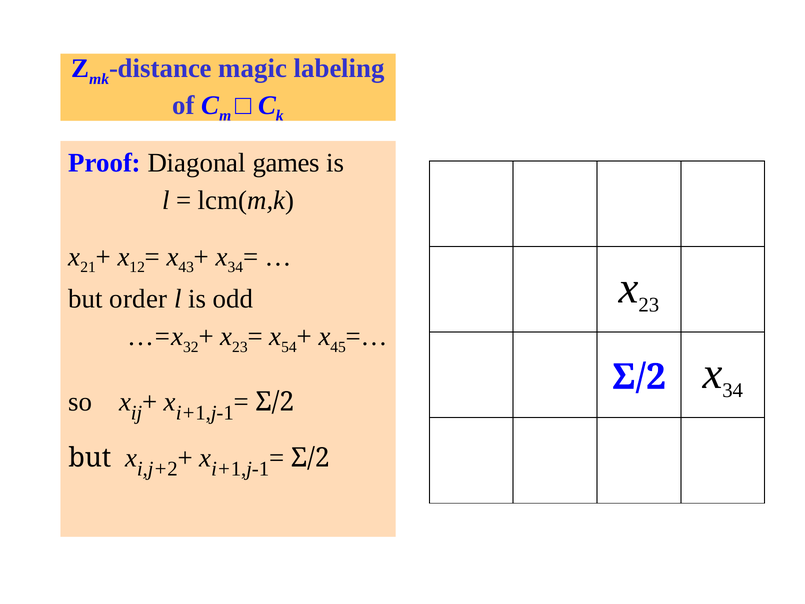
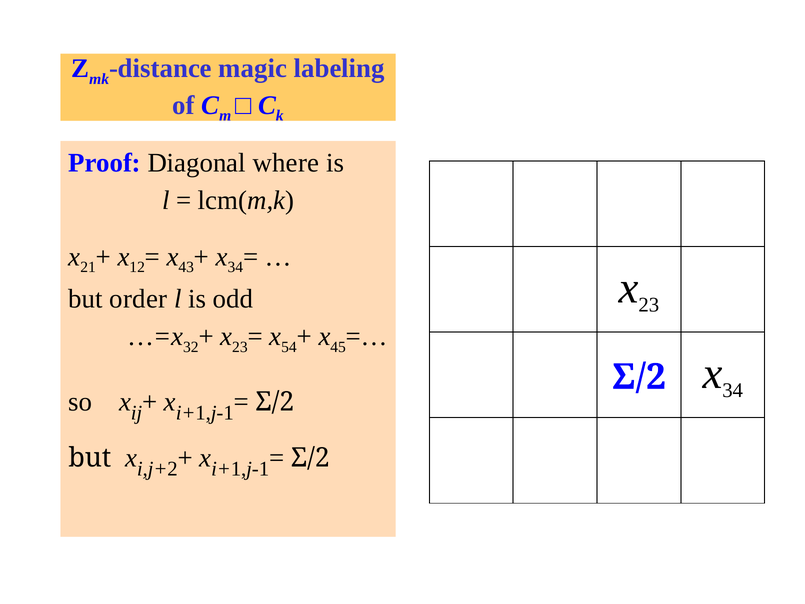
games: games -> where (286, 163)
